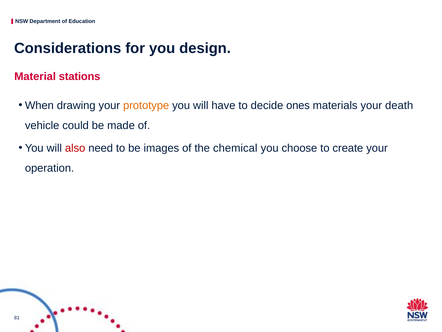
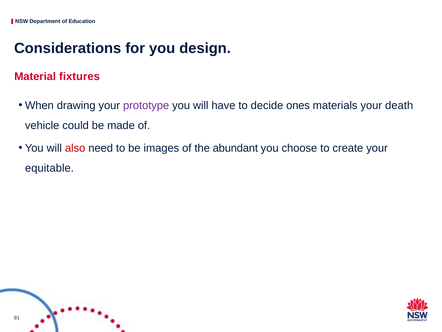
stations: stations -> fixtures (79, 76)
prototype colour: orange -> purple (146, 105)
chemical: chemical -> abundant (235, 148)
operation: operation -> equitable (49, 168)
